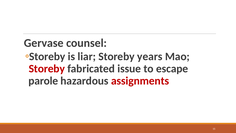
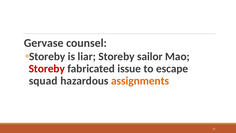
years: years -> sailor (150, 56)
parole: parole -> squad (43, 81)
assignments colour: red -> orange (140, 81)
